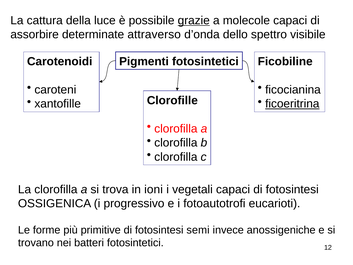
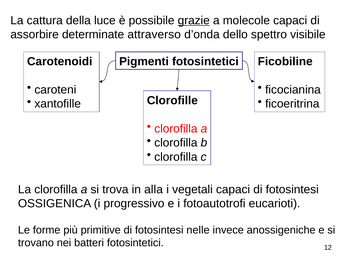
ficoeritrina underline: present -> none (292, 104)
ioni: ioni -> alla (154, 189)
semi: semi -> nelle (198, 230)
